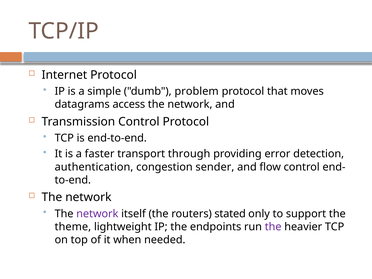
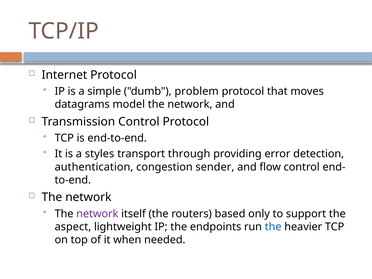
access: access -> model (129, 104)
faster: faster -> styles (100, 154)
stated: stated -> based (230, 214)
theme: theme -> aspect (73, 227)
the colour: purple -> blue (273, 227)
